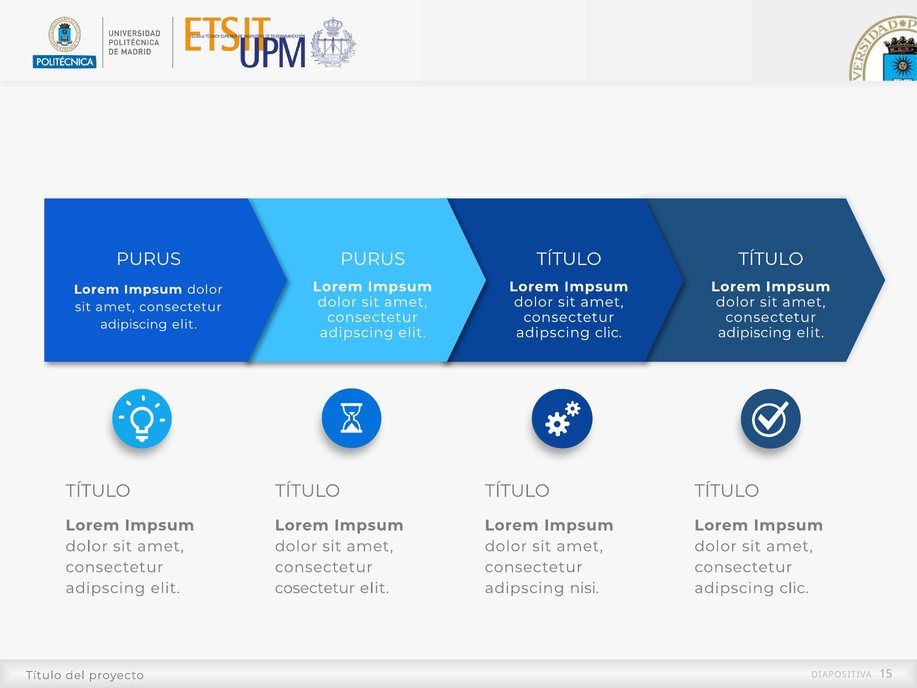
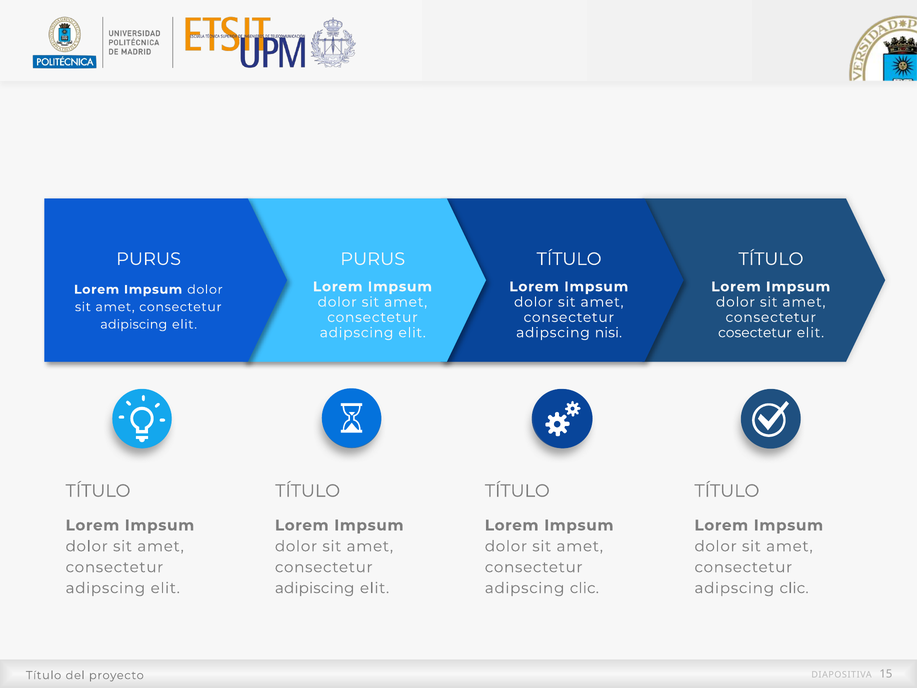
clic: clic -> nisi (608, 333)
adipiscing: adipiscing -> cosectetur (755, 333)
cosectetur: cosectetur -> adipiscing (315, 588)
nisi: nisi -> clic (584, 588)
